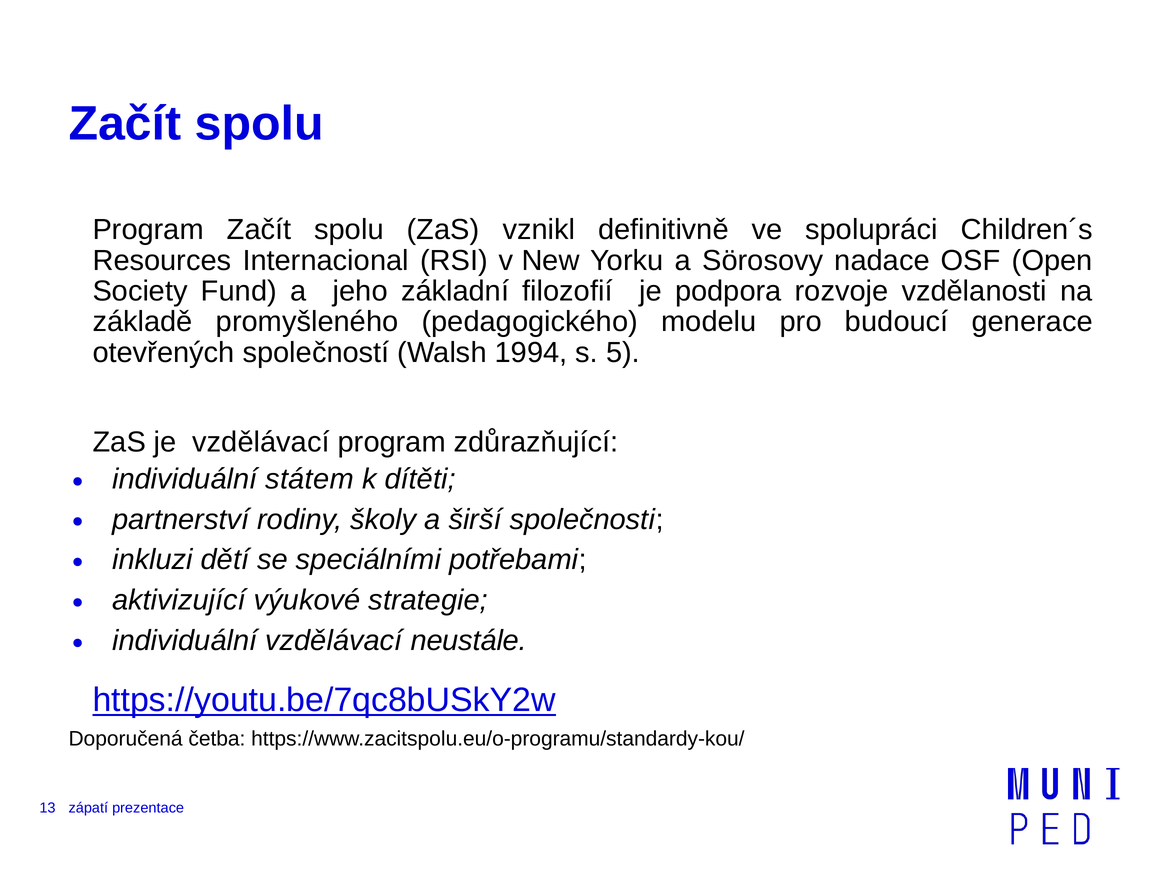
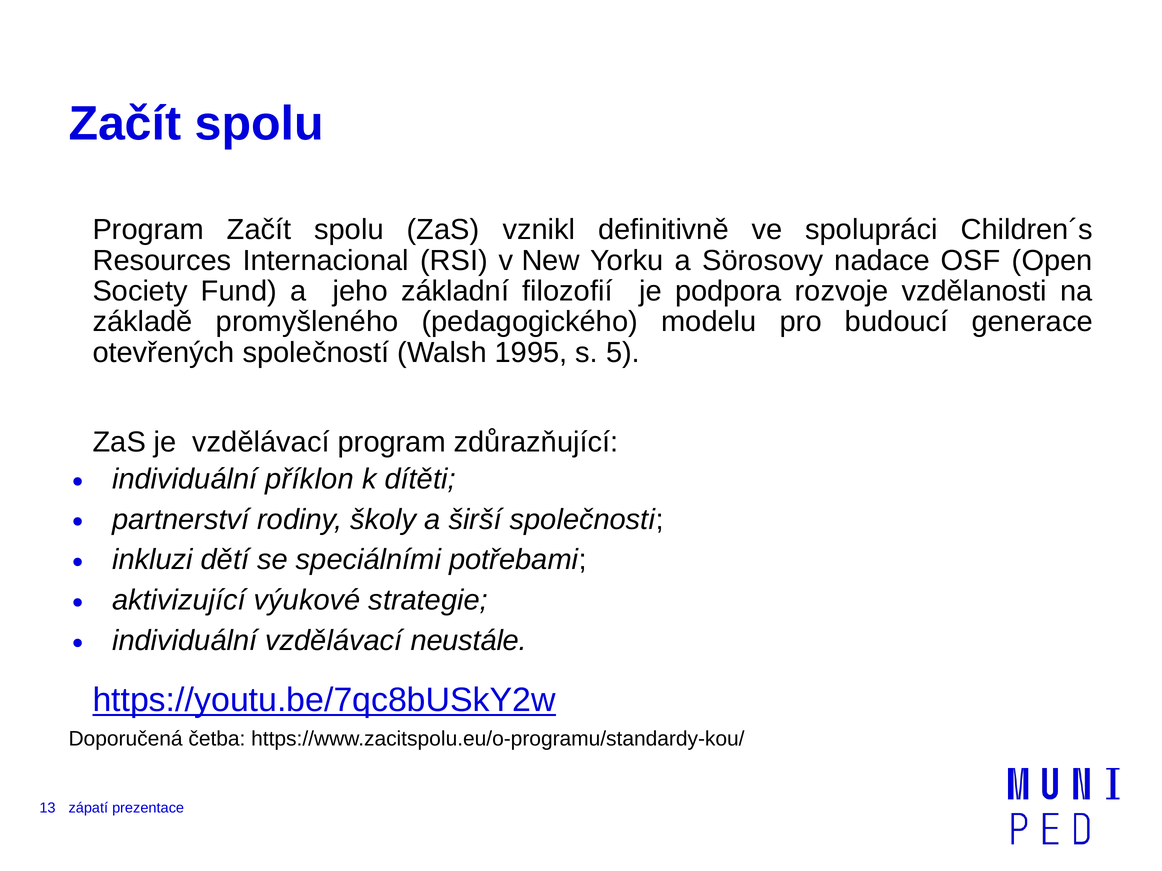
1994: 1994 -> 1995 (531, 353)
státem: státem -> příklon (310, 479)
